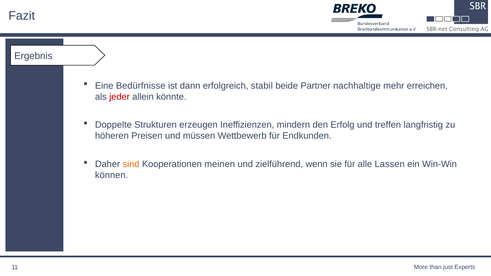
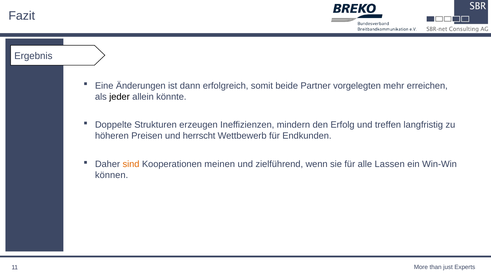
Bedürfnisse: Bedürfnisse -> Änderungen (141, 86)
stabil: stabil -> somit (262, 86)
nachhaltige: nachhaltige -> vorgelegten (357, 86)
jeder colour: red -> black (120, 97)
müssen: müssen -> herrscht (199, 136)
